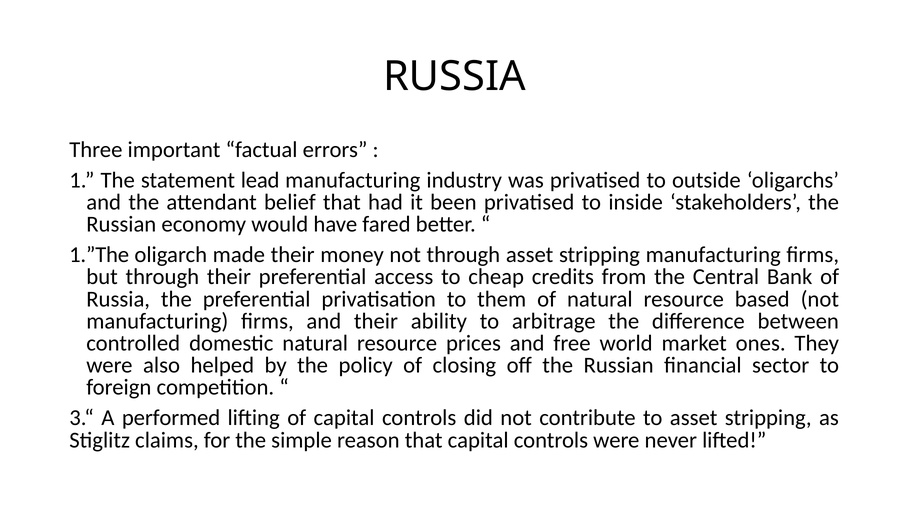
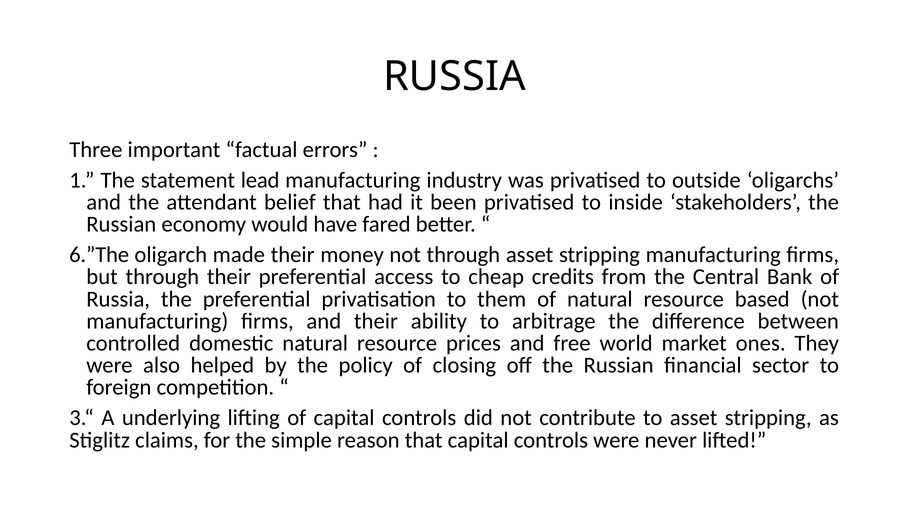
1.”The: 1.”The -> 6.”The (99, 255)
performed: performed -> underlying (171, 418)
